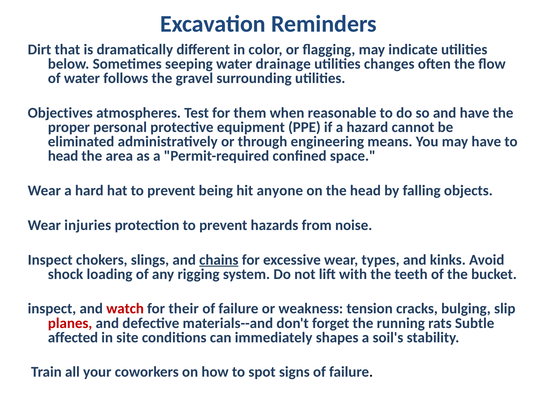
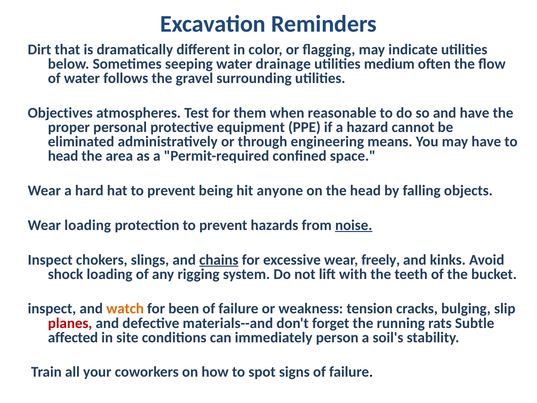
changes: changes -> medium (389, 64)
Wear injuries: injuries -> loading (88, 225)
noise underline: none -> present (354, 225)
types: types -> freely (381, 260)
watch colour: red -> orange (125, 309)
their: their -> been (184, 309)
shapes: shapes -> person (337, 337)
